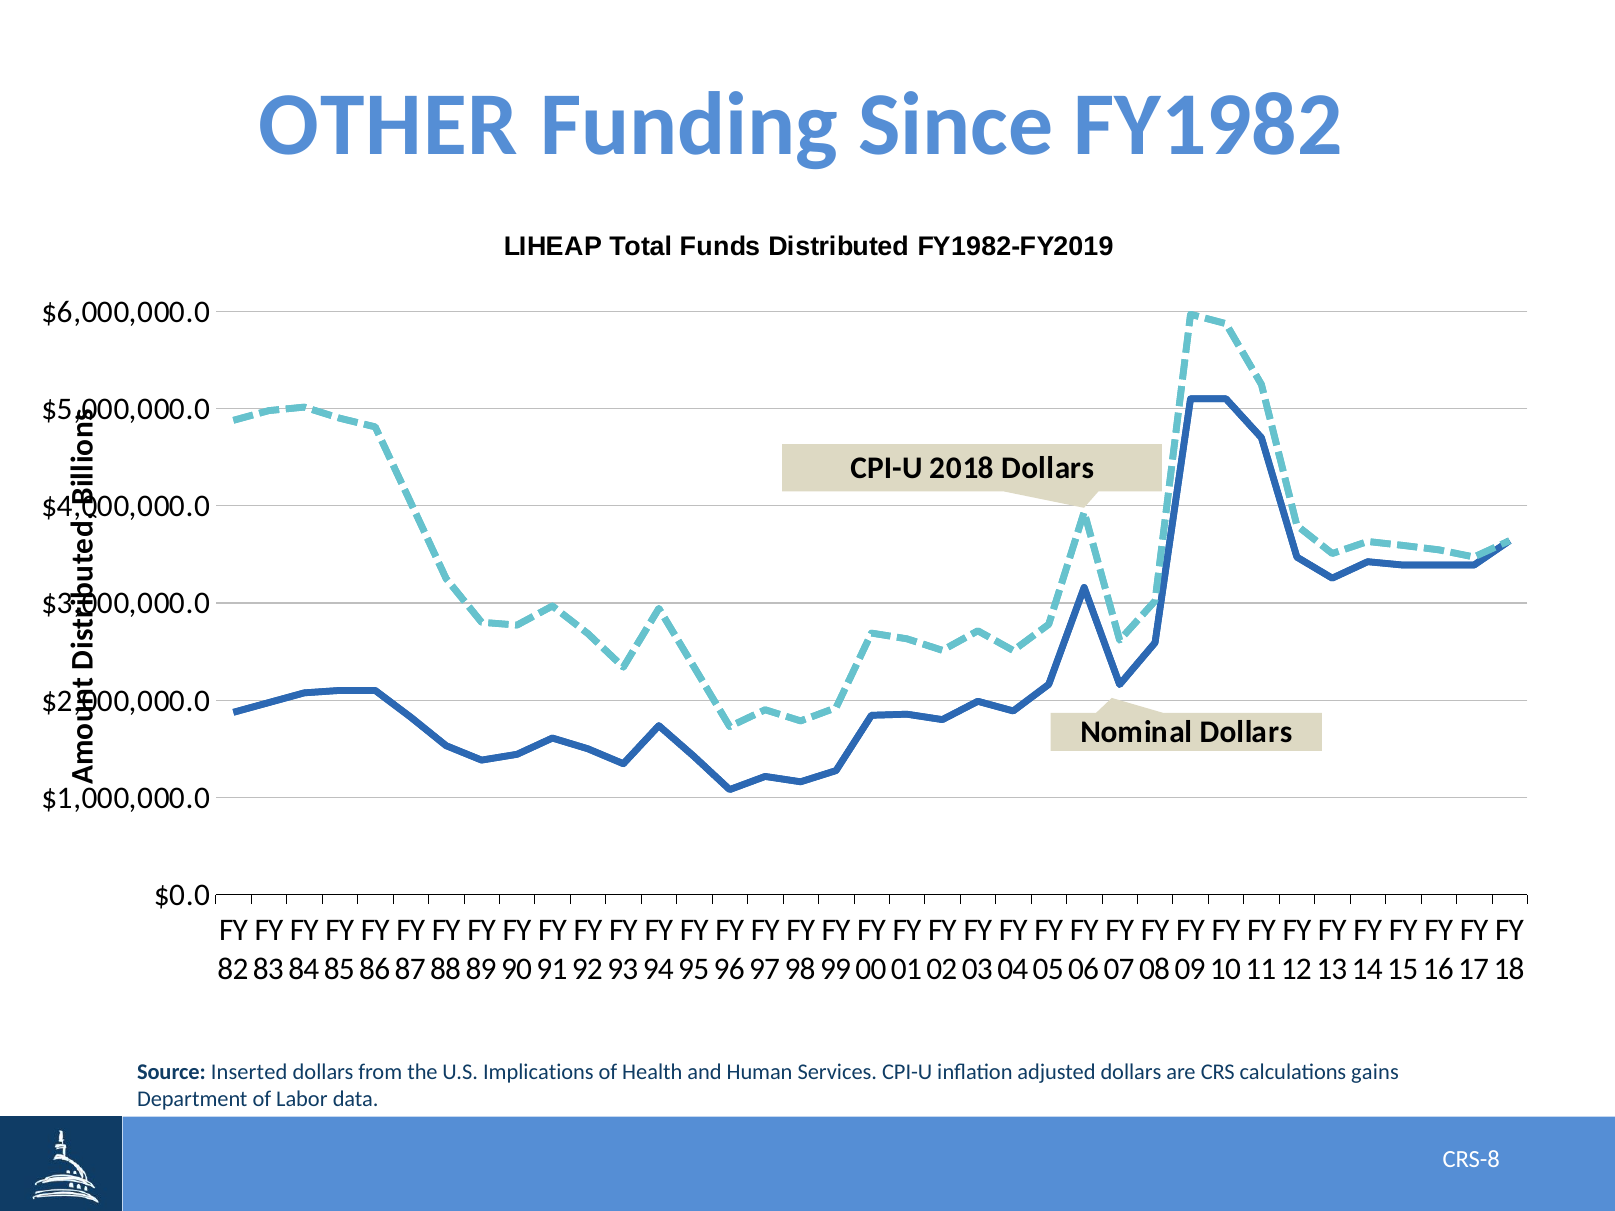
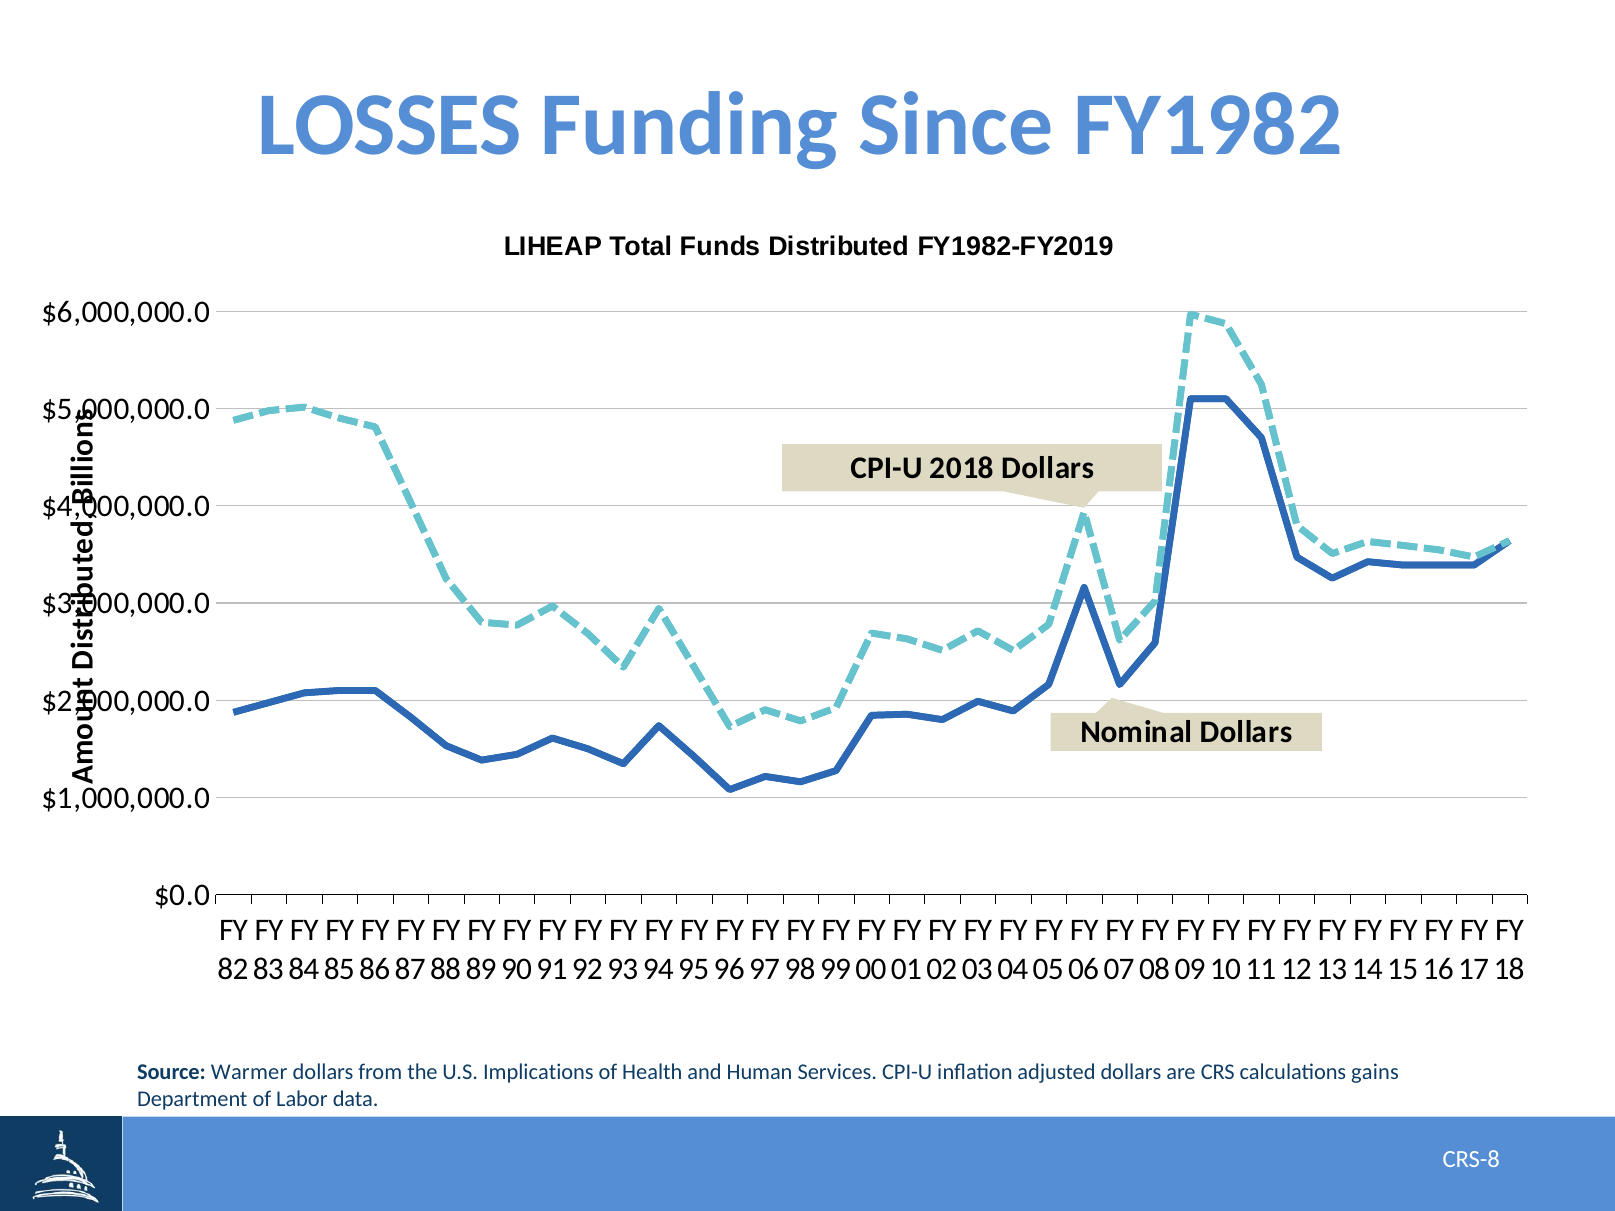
OTHER: OTHER -> LOSSES (389, 125)
Inserted: Inserted -> Warmer (249, 1073)
